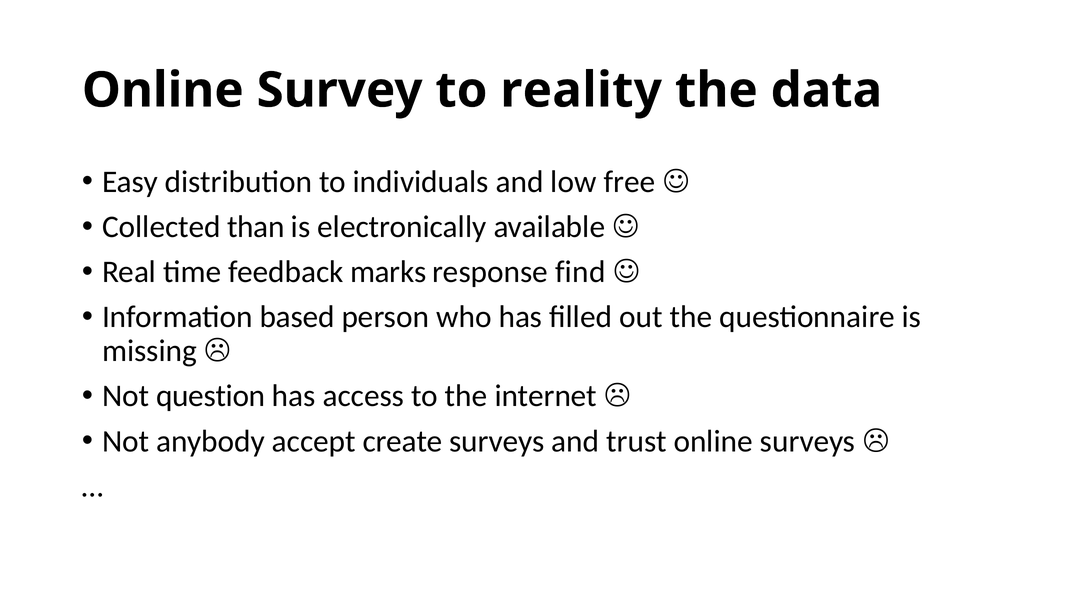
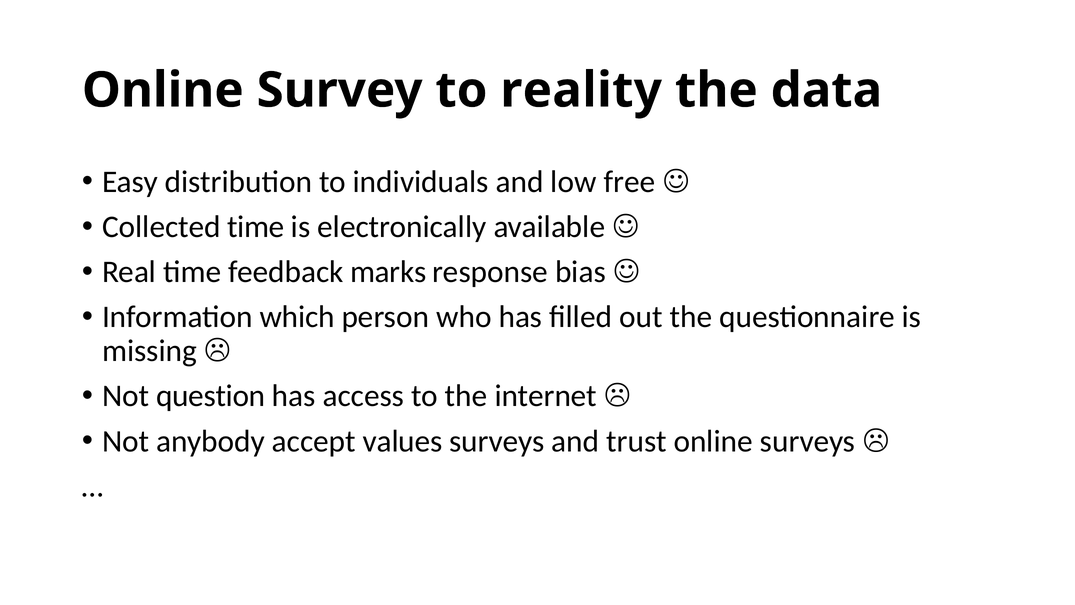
Collected than: than -> time (256, 227)
find: find -> bias (580, 272)
based: based -> which (297, 317)
create: create -> values (403, 441)
